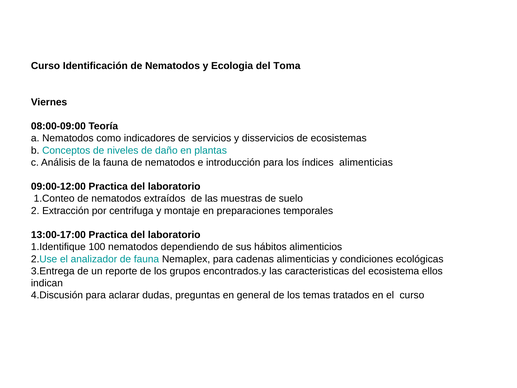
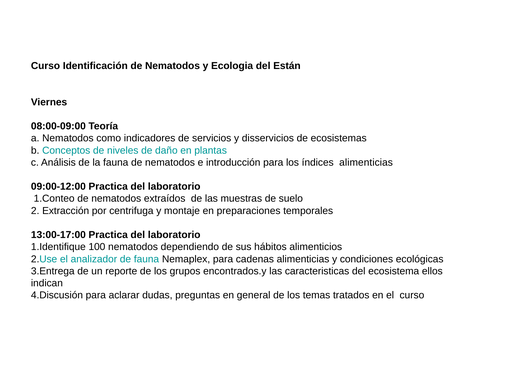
Toma: Toma -> Están (287, 66)
